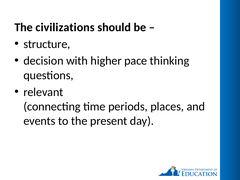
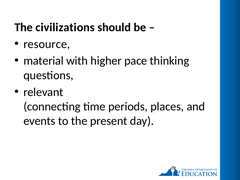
structure: structure -> resource (47, 44)
decision: decision -> material (44, 61)
